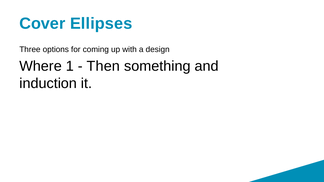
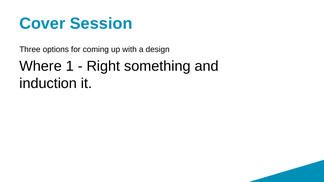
Ellipses: Ellipses -> Session (101, 24)
Then: Then -> Right (103, 66)
